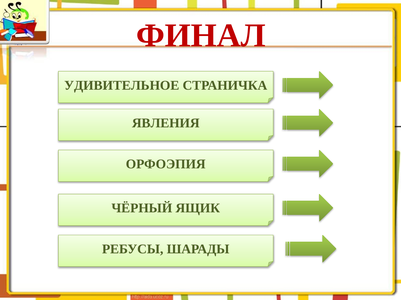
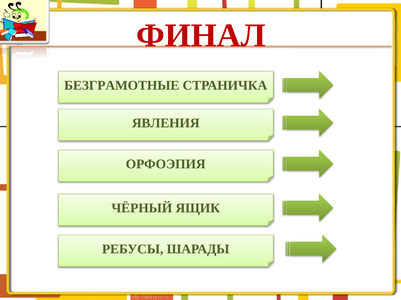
УДИВИТЕЛЬНОЕ: УДИВИТЕЛЬНОЕ -> БЕЗГРАМОТНЫЕ (122, 85)
